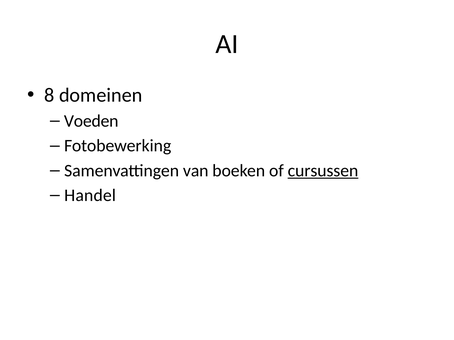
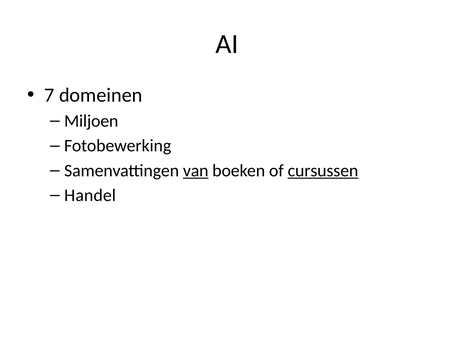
8: 8 -> 7 (49, 95)
Voeden: Voeden -> Miljoen (91, 121)
van underline: none -> present (196, 171)
